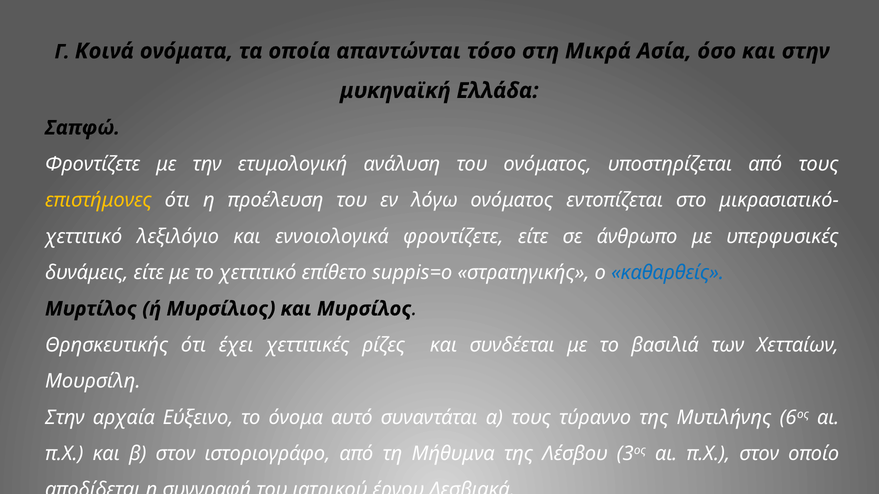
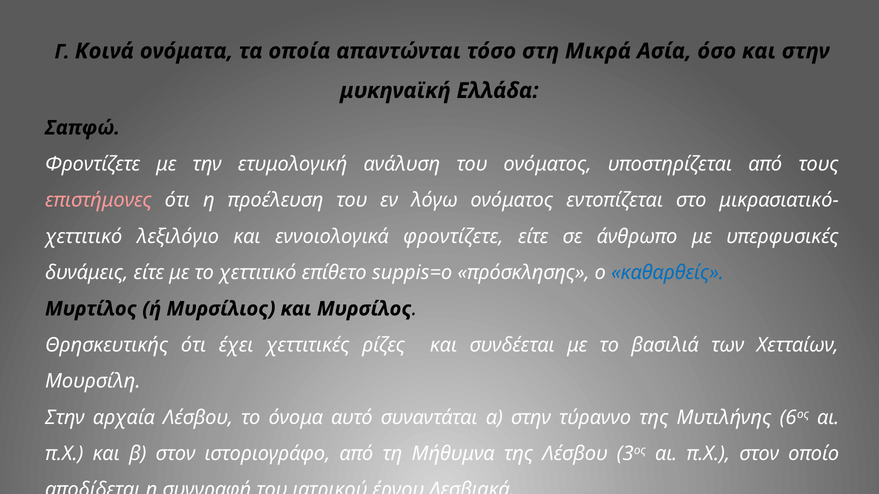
επιστήμονες colour: yellow -> pink (98, 200)
στρατηγικής: στρατηγικής -> πρόσκλησης (524, 273)
αρχαία Εύξεινο: Εύξεινο -> Λέσβου (198, 418)
α τους: τους -> στην (531, 418)
